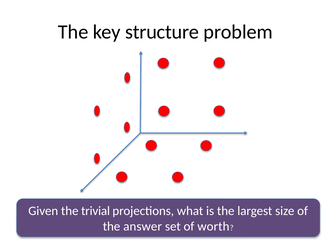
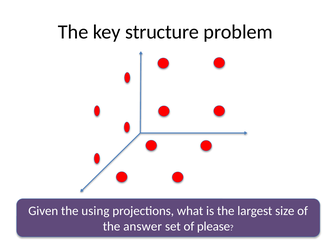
trivial: trivial -> using (95, 211)
worth: worth -> please (214, 227)
